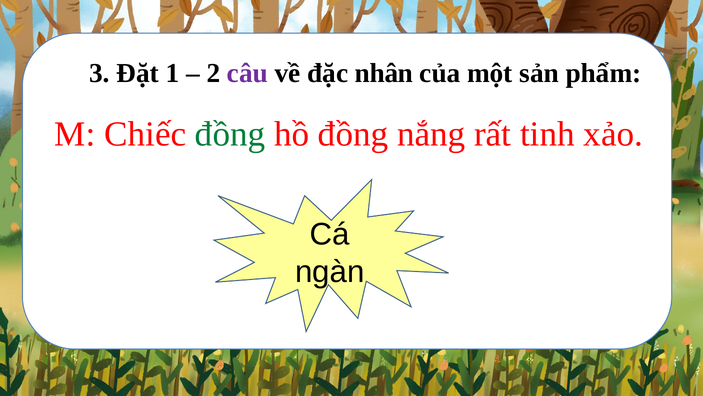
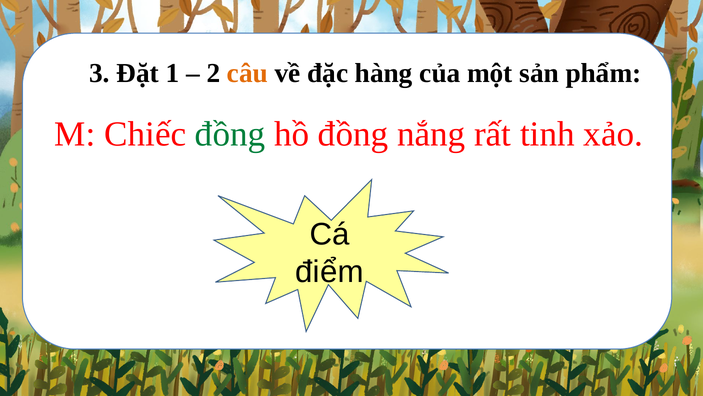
câu colour: purple -> orange (247, 73)
nhân: nhân -> hàng (384, 73)
ngàn: ngàn -> điểm (330, 271)
